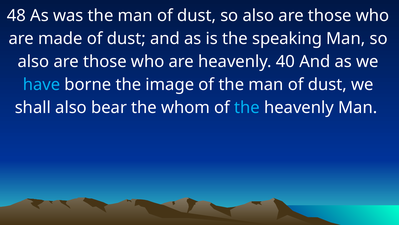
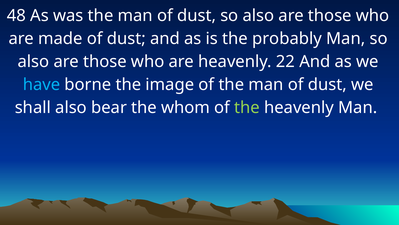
speaking: speaking -> probably (287, 39)
40: 40 -> 22 (285, 61)
the colour: light blue -> light green (247, 107)
